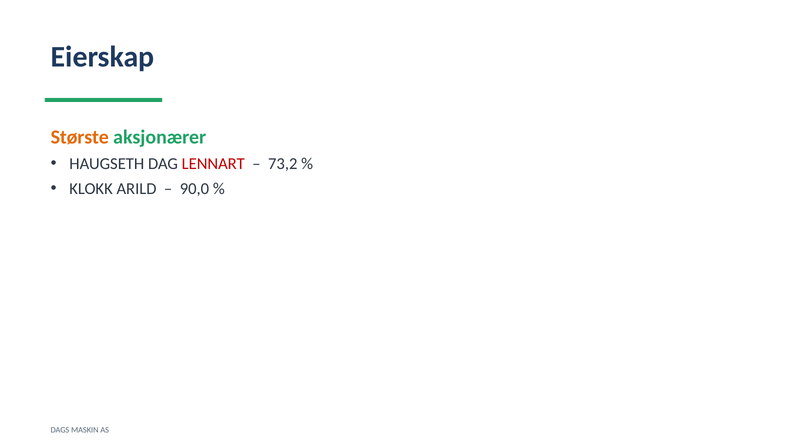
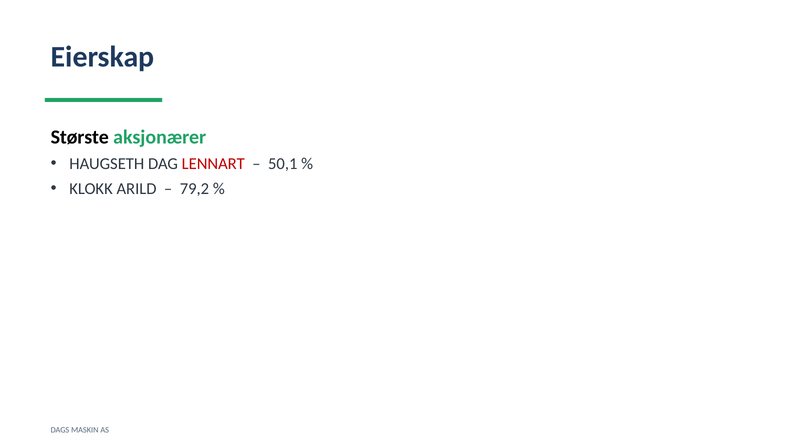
Største colour: orange -> black (80, 137)
73,2: 73,2 -> 50,1 (283, 164)
90,0: 90,0 -> 79,2 (194, 189)
